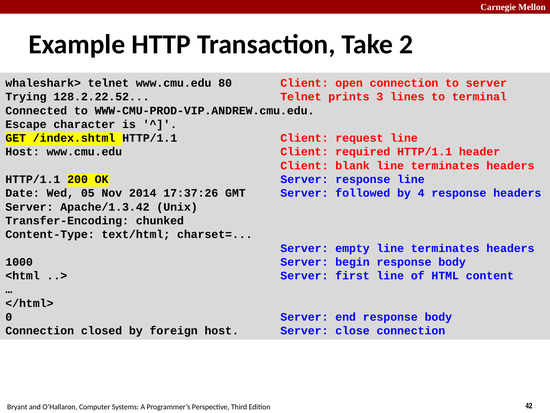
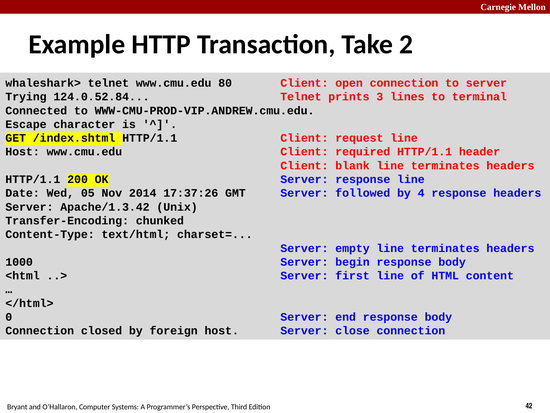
128.2.22.52: 128.2.22.52 -> 124.0.52.84 (102, 97)
